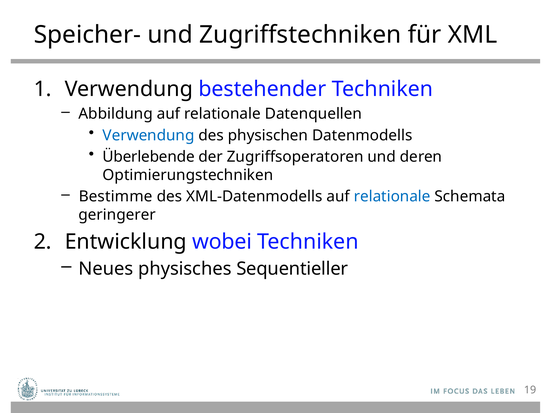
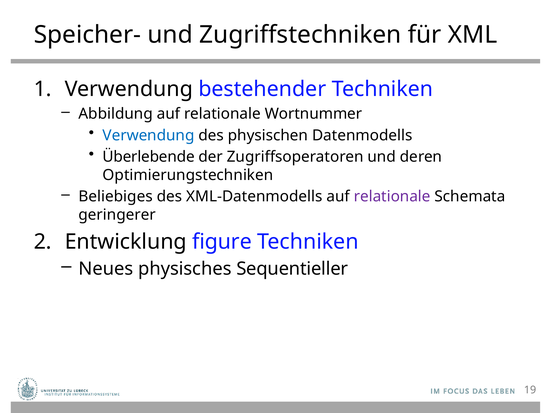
Datenquellen: Datenquellen -> Wortnummer (314, 114)
Bestimme: Bestimme -> Beliebiges (116, 197)
relationale colour: blue -> purple (392, 197)
wobei: wobei -> figure (222, 242)
